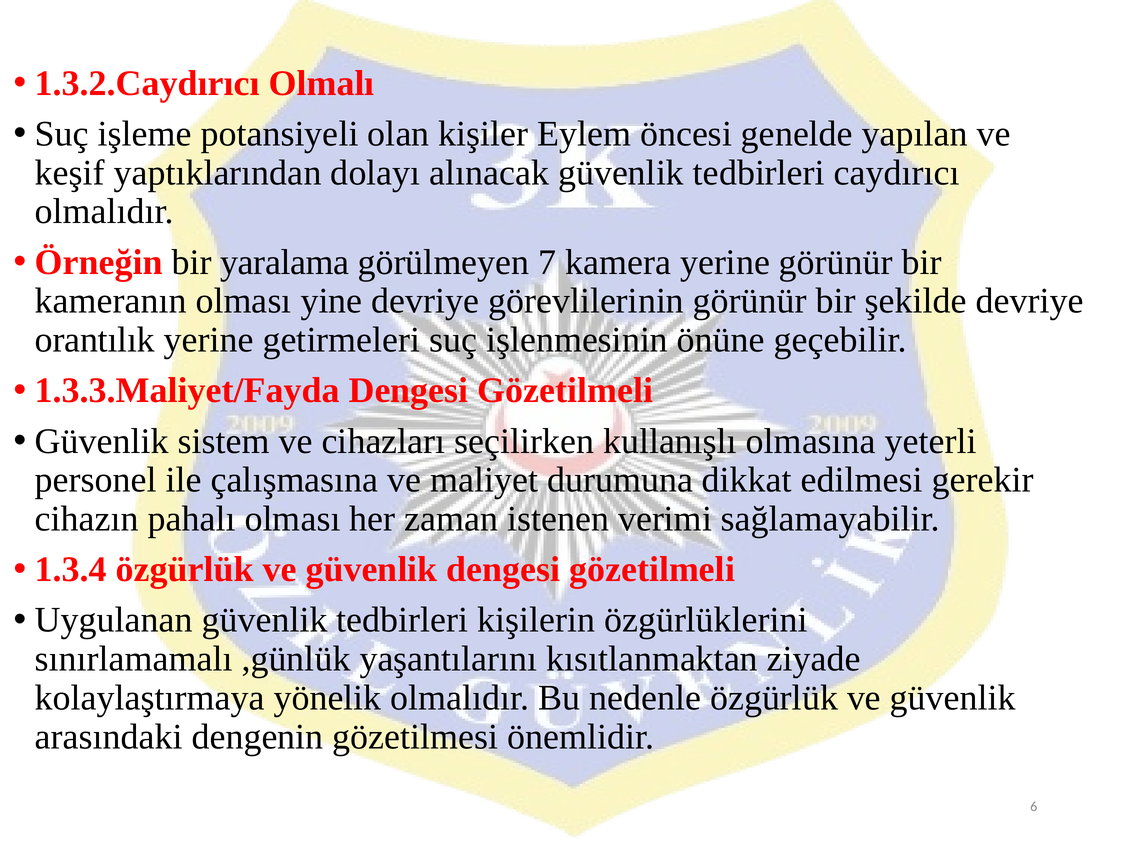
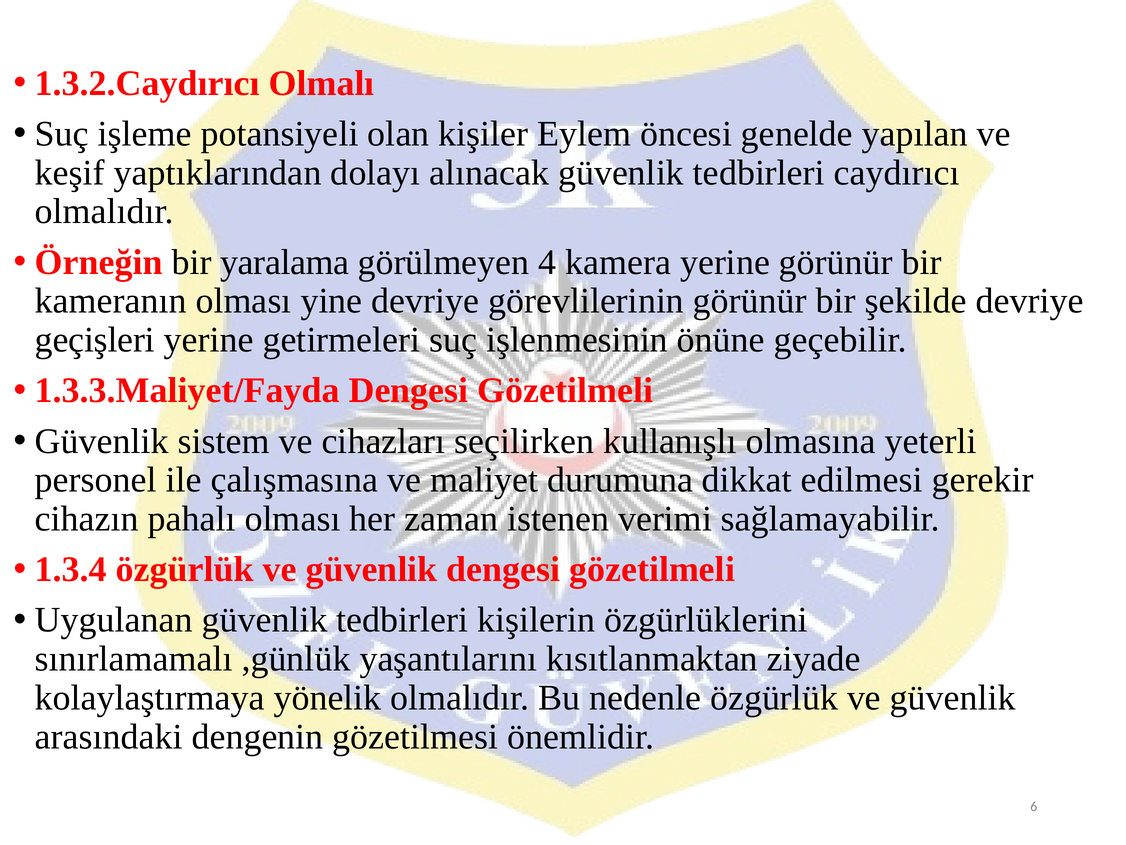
7: 7 -> 4 (547, 262)
orantılık: orantılık -> geçişleri (95, 340)
